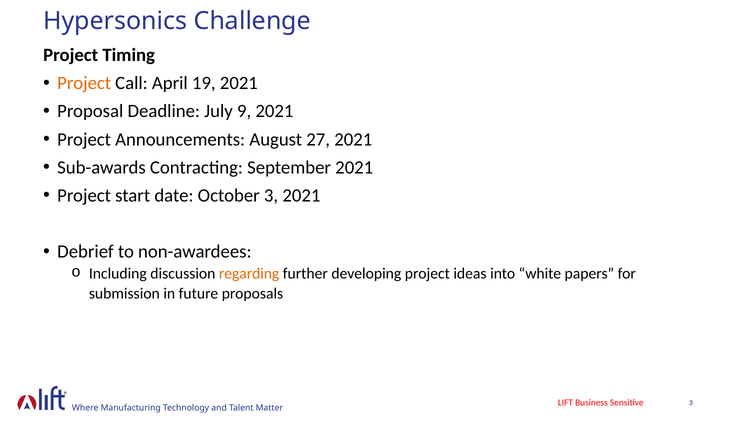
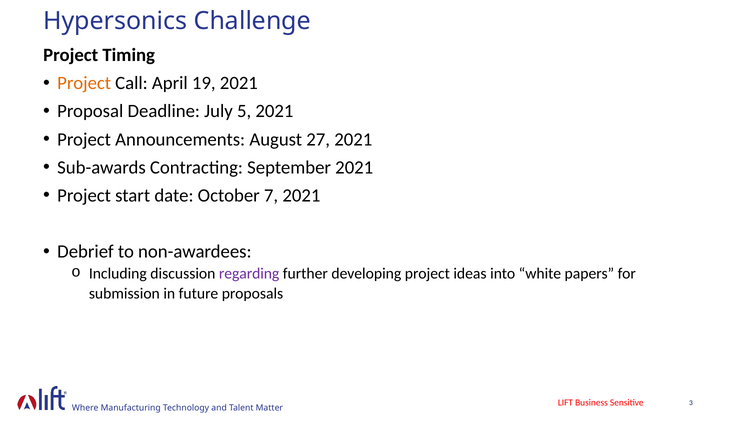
9: 9 -> 5 (244, 111)
October 3: 3 -> 7 (271, 195)
regarding colour: orange -> purple (249, 274)
